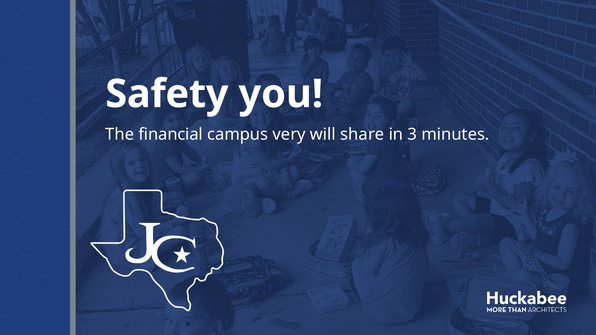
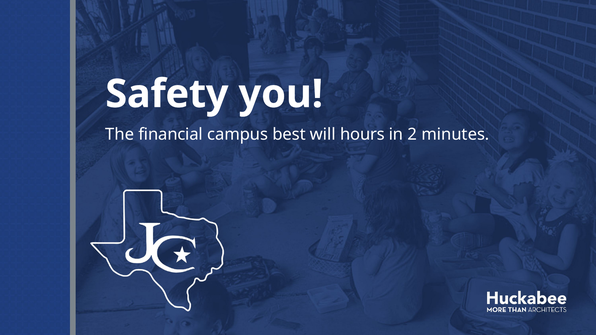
very: very -> best (289, 135)
share: share -> hours (362, 135)
3: 3 -> 2 (412, 135)
